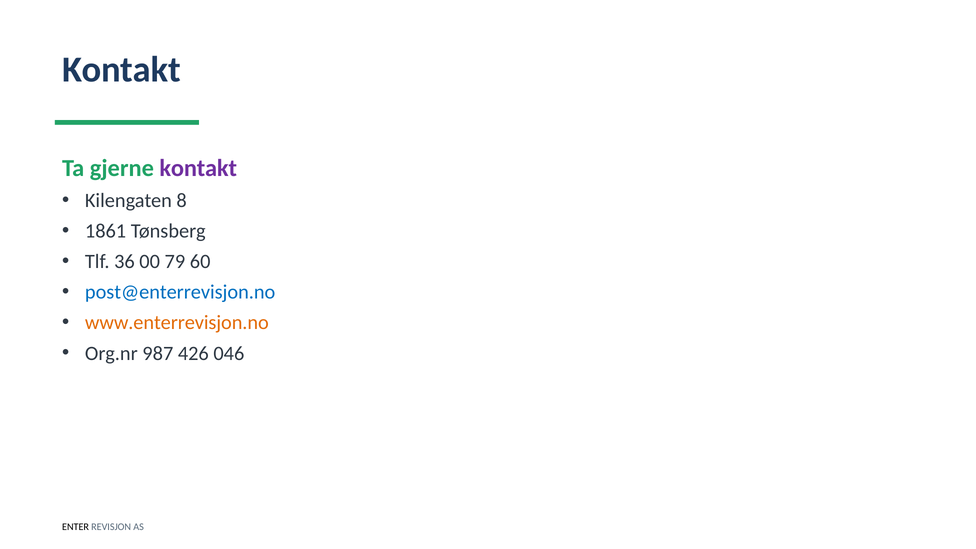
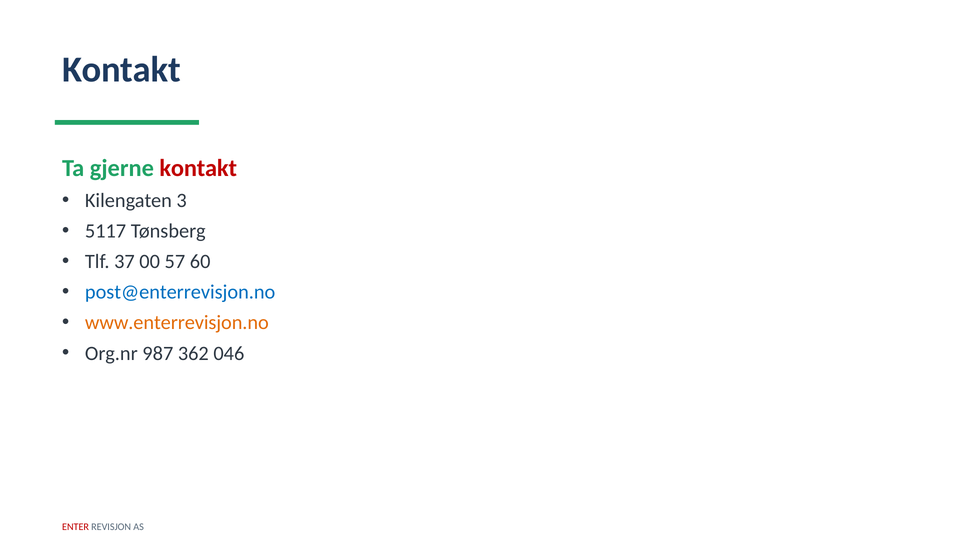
kontakt colour: purple -> red (198, 168)
8: 8 -> 3 (182, 201)
1861: 1861 -> 5117 (106, 231)
36: 36 -> 37 (124, 262)
79: 79 -> 57 (175, 262)
426: 426 -> 362 (193, 353)
ENTER colour: black -> red (76, 527)
